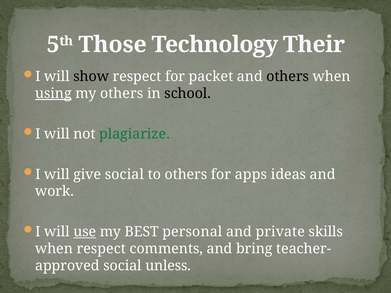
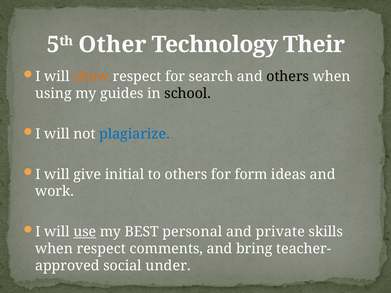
Those: Those -> Other (112, 45)
show colour: black -> orange (91, 77)
packet: packet -> search (211, 77)
using underline: present -> none (53, 94)
my others: others -> guides (122, 94)
plagiarize colour: green -> blue (135, 134)
give social: social -> initial (125, 175)
apps: apps -> form (251, 175)
unless: unless -> under (168, 266)
